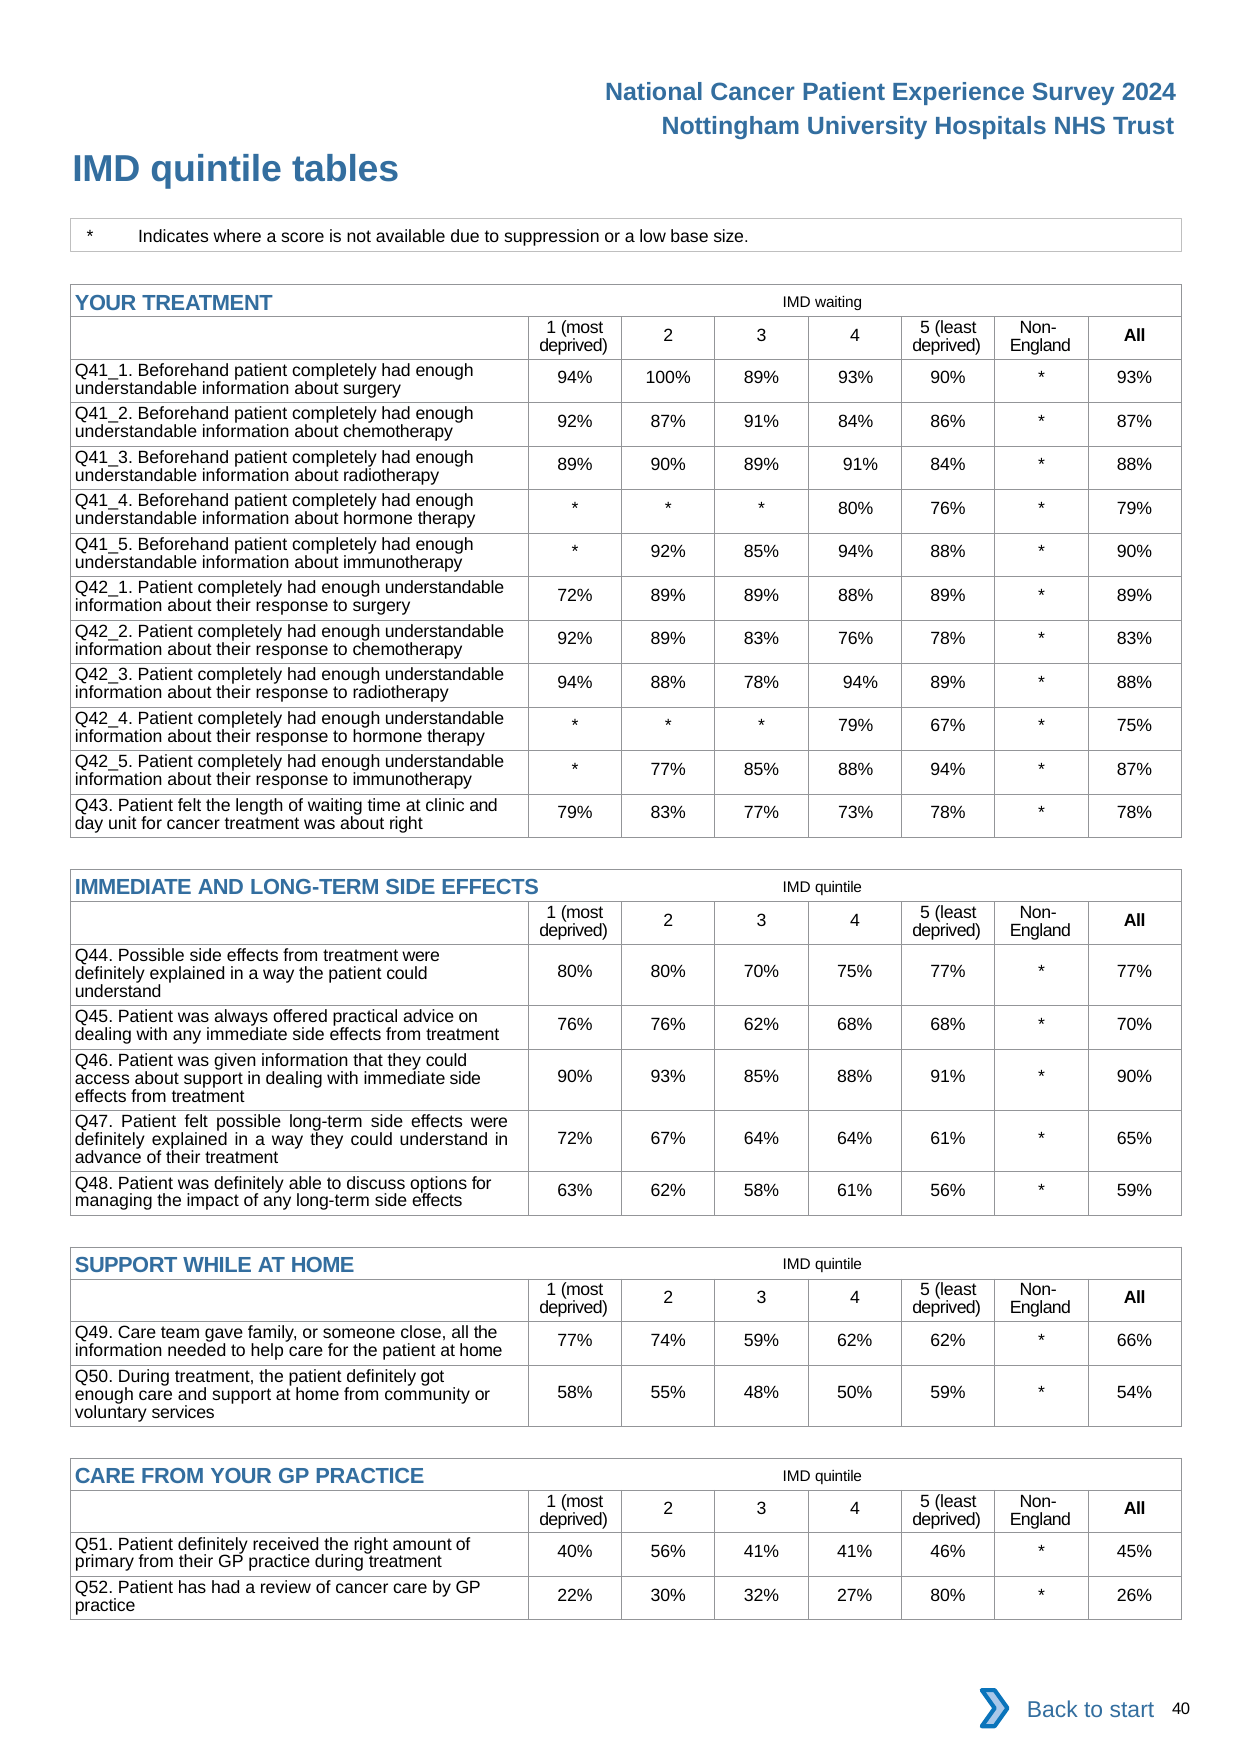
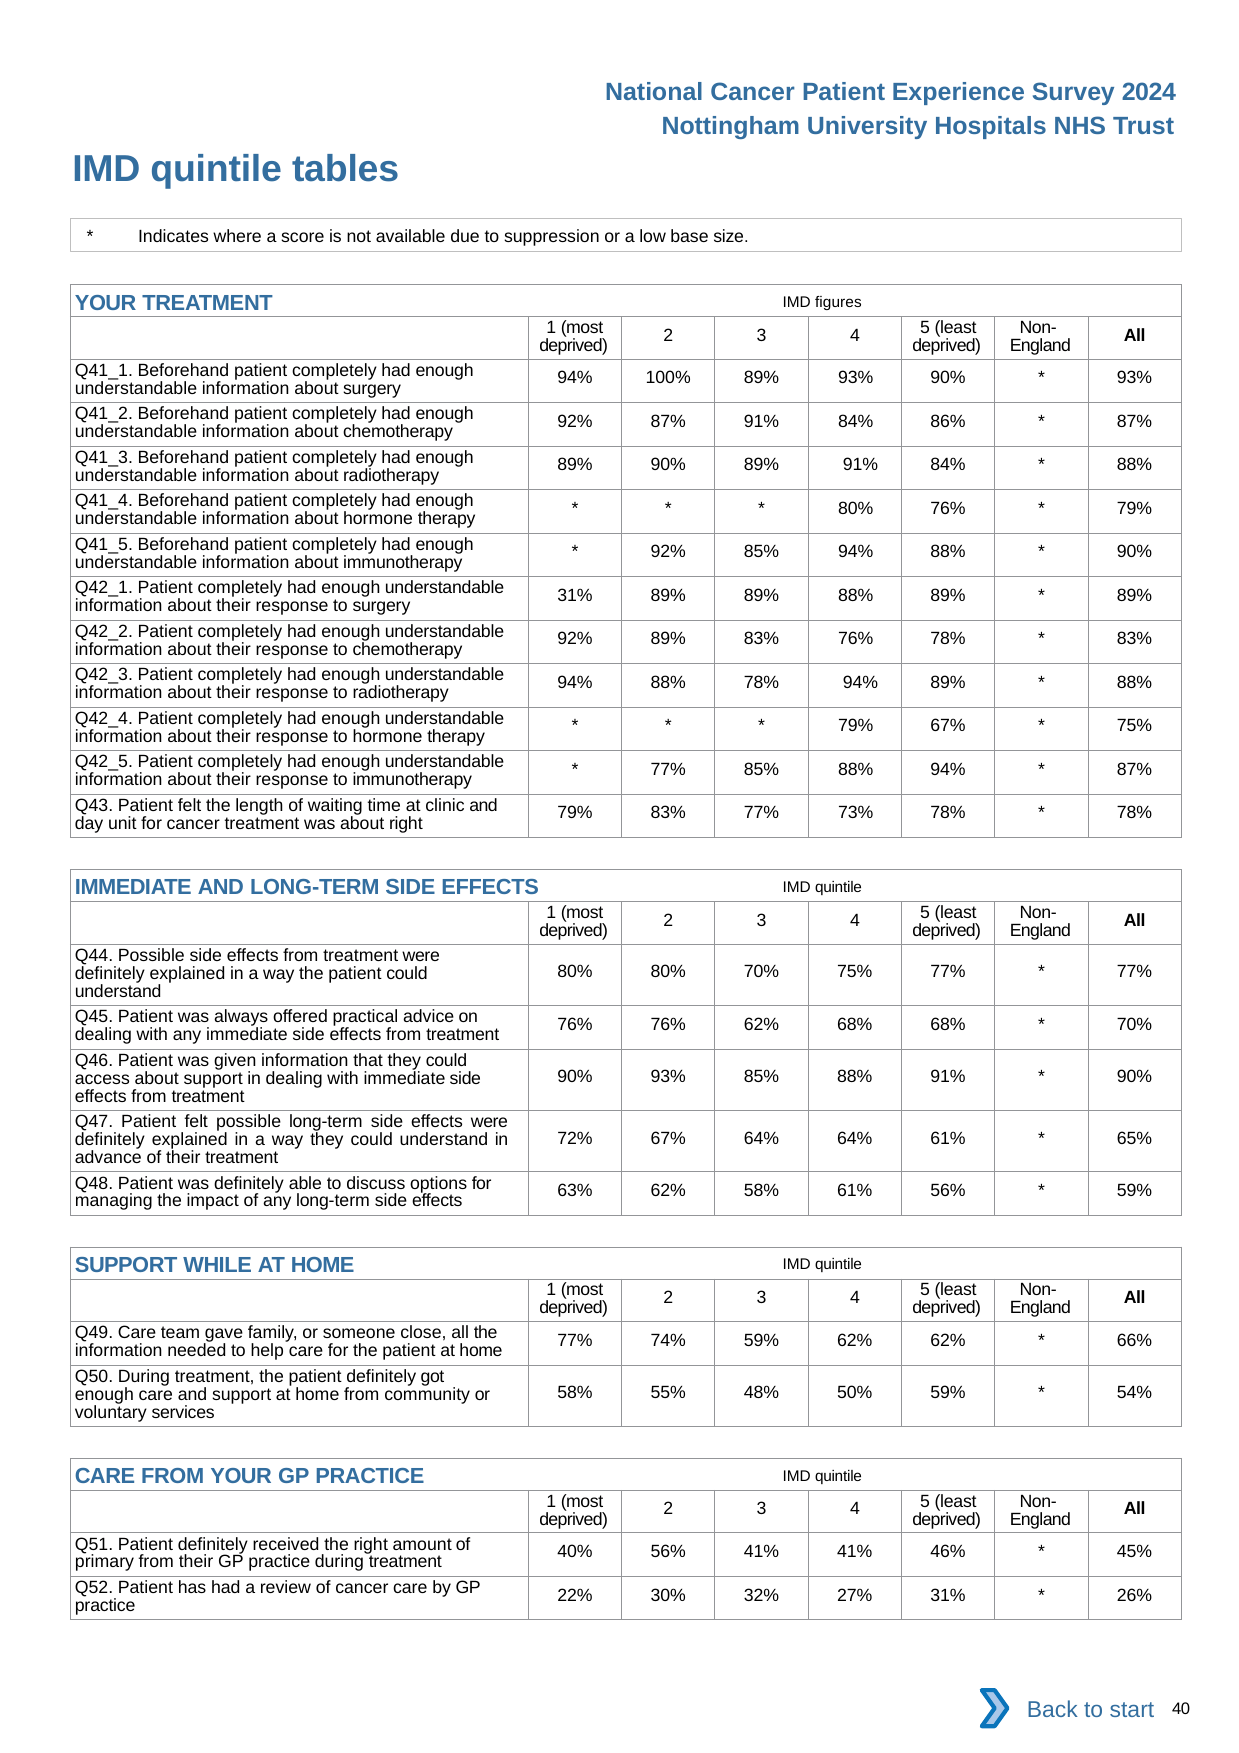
IMD waiting: waiting -> figures (838, 303)
72%: 72% -> 31% (575, 596)
27% 80%: 80% -> 31% (948, 1596)
